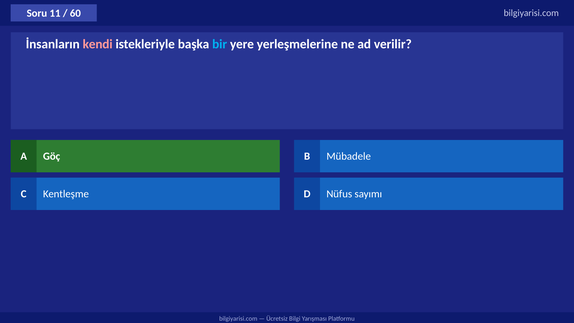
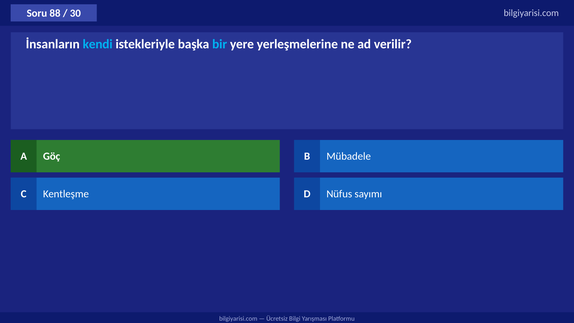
11: 11 -> 88 (55, 13)
60: 60 -> 30 (75, 13)
kendi colour: pink -> light blue (98, 44)
